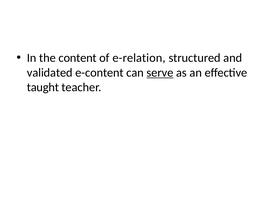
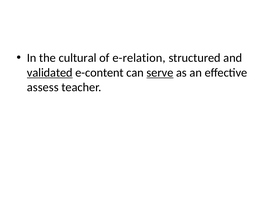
content: content -> cultural (78, 58)
validated underline: none -> present (50, 73)
taught: taught -> assess (43, 87)
